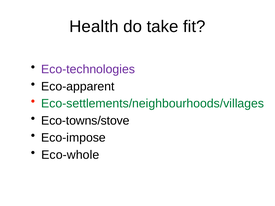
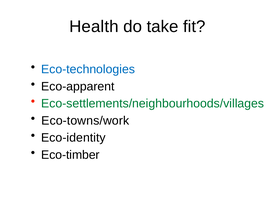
Eco-technologies colour: purple -> blue (88, 69)
Eco-towns/stove: Eco-towns/stove -> Eco-towns/work (85, 121)
Eco-impose: Eco-impose -> Eco-identity (73, 138)
Eco-whole: Eco-whole -> Eco-timber (70, 155)
